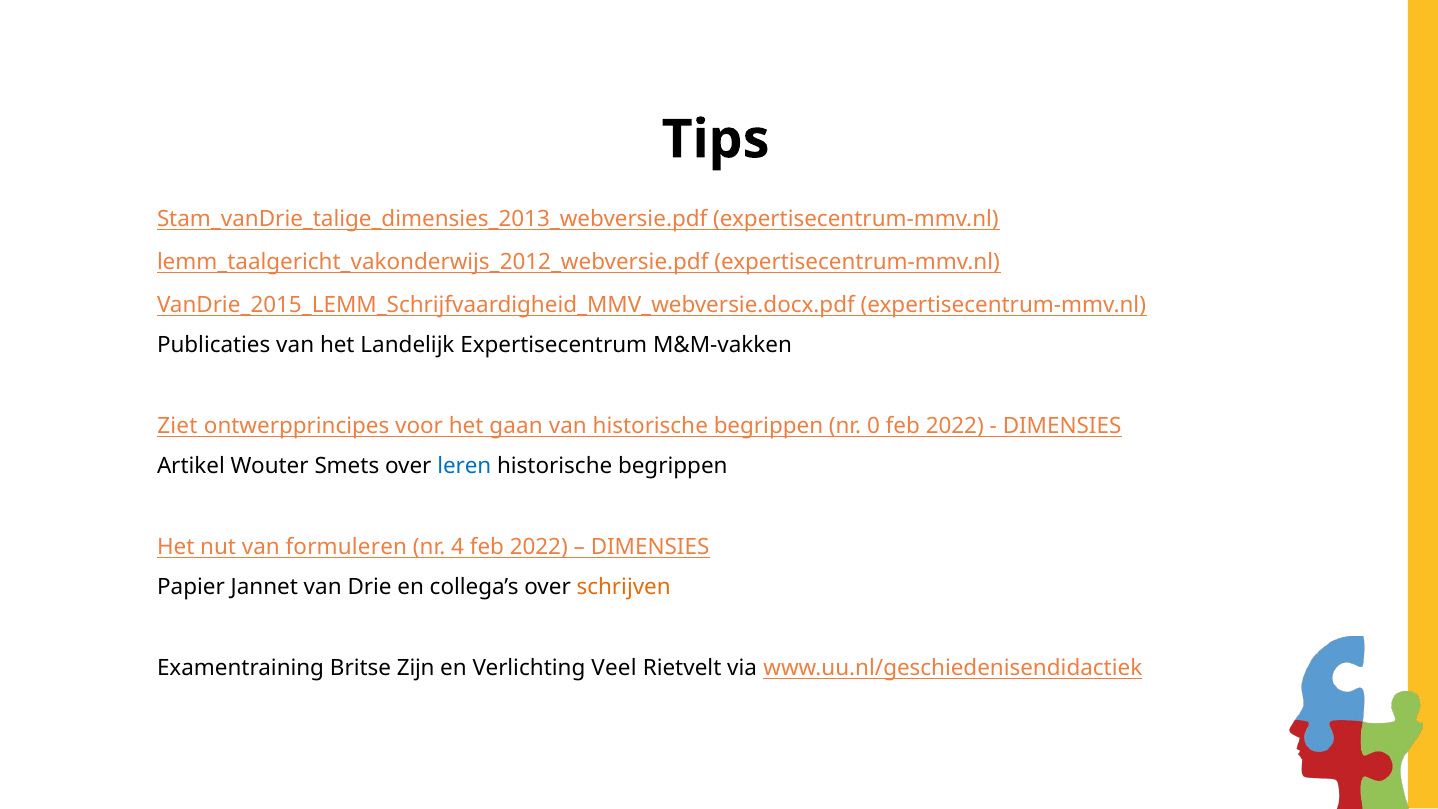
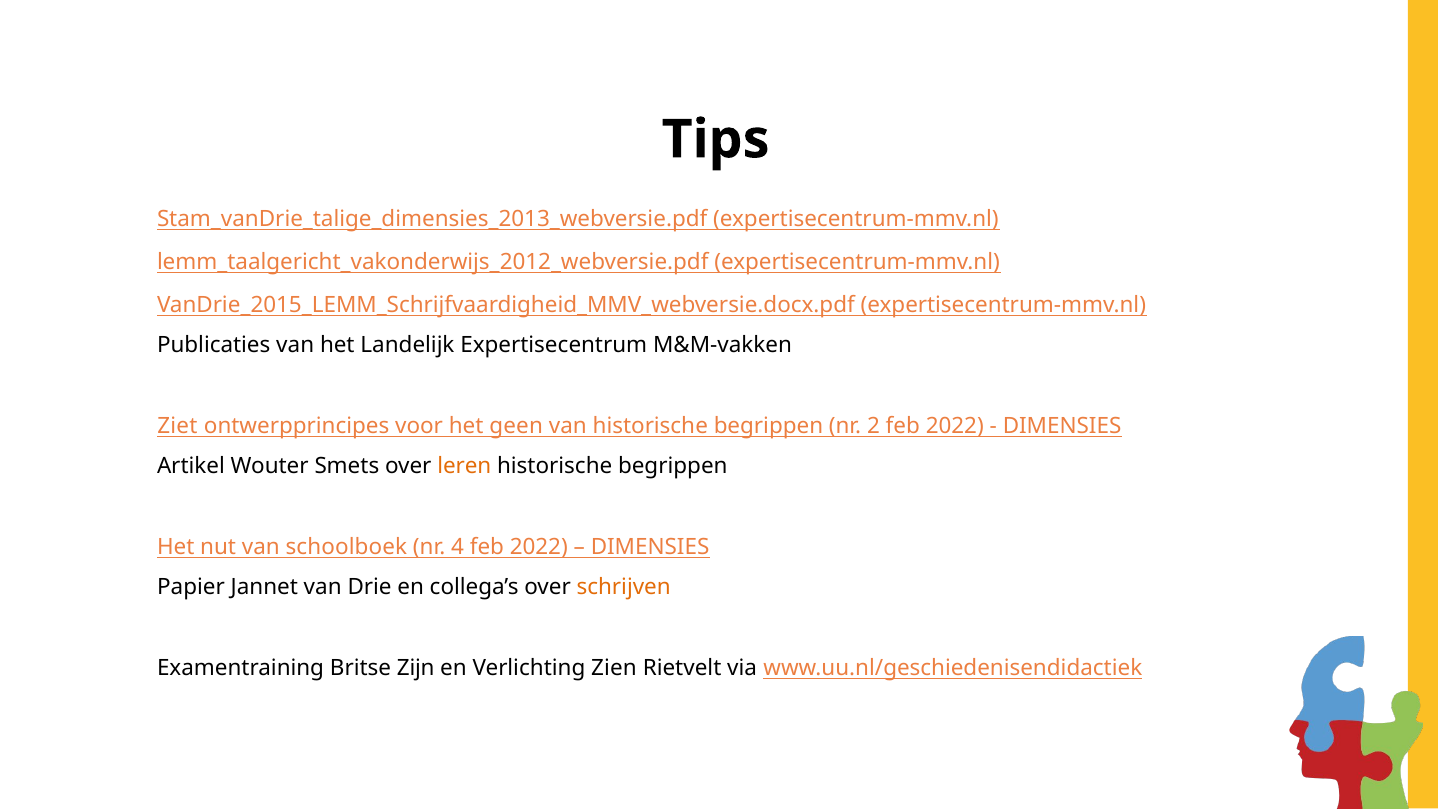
gaan: gaan -> geen (516, 426)
0: 0 -> 2 (874, 426)
leren colour: blue -> orange (464, 466)
formuleren: formuleren -> schoolboek (346, 547)
Veel: Veel -> Zien (614, 668)
